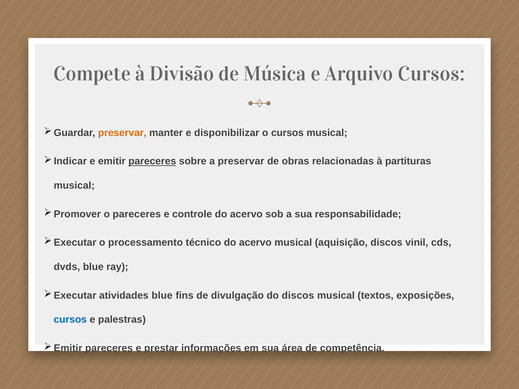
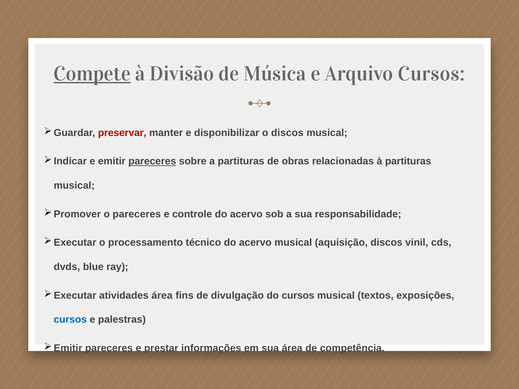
Compete underline: none -> present (92, 74)
preservar colour: orange -> red (122, 133)
o cursos: cursos -> discos (287, 133)
a preservar: preservar -> partituras (241, 161)
atividades blue: blue -> área (162, 296)
do discos: discos -> cursos (298, 296)
